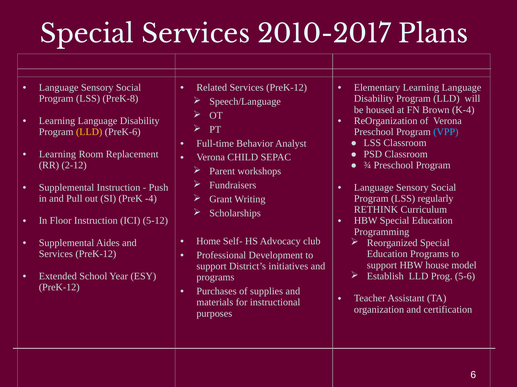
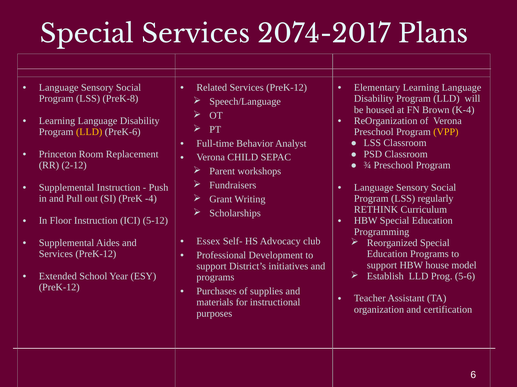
2010-2017: 2010-2017 -> 2074-2017 (324, 34)
VPP colour: light blue -> yellow (446, 132)
Learning: Learning -> Princeton (58, 154)
Home: Home -> Essex (208, 242)
